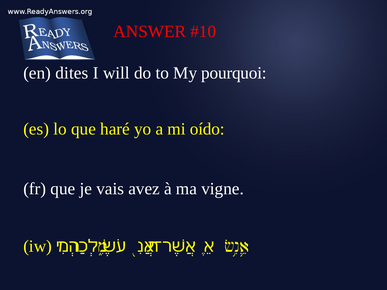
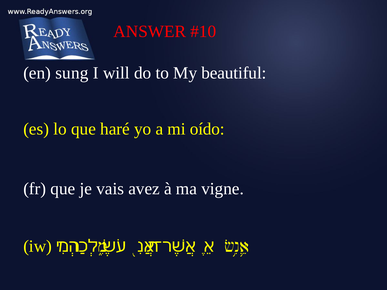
dites: dites -> sung (72, 73)
pourquoi: pourquoi -> beautiful (234, 73)
